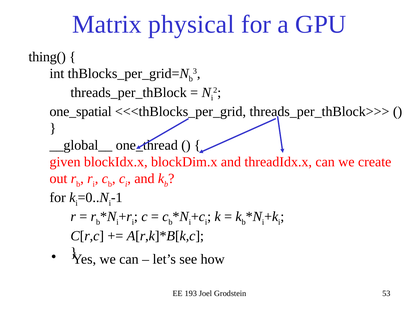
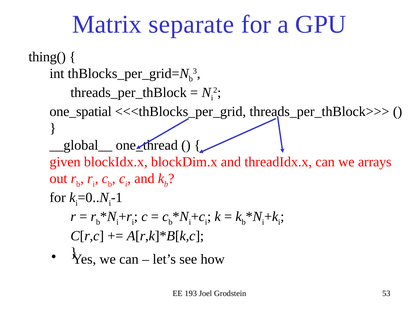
physical: physical -> separate (191, 24)
create: create -> arrays (375, 162)
